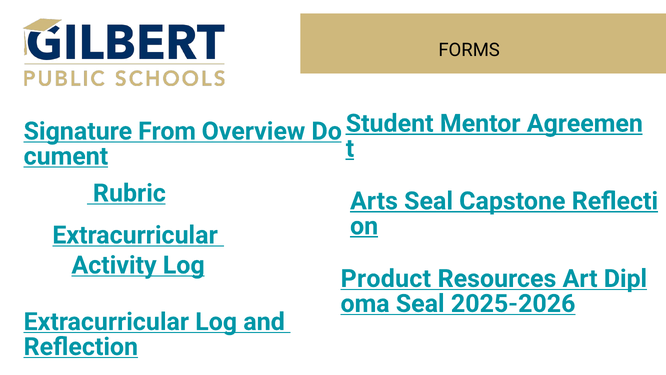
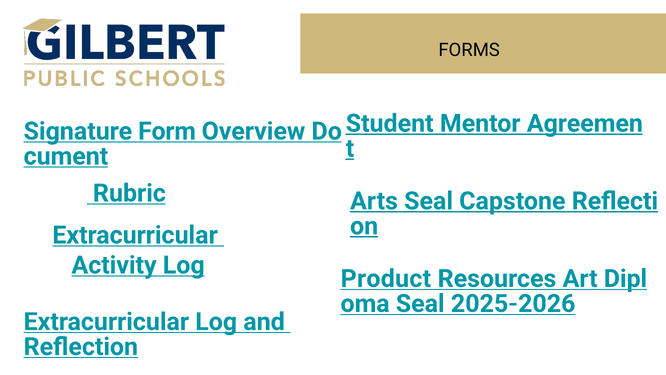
From: From -> Form (167, 131)
